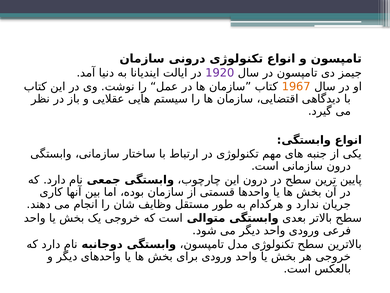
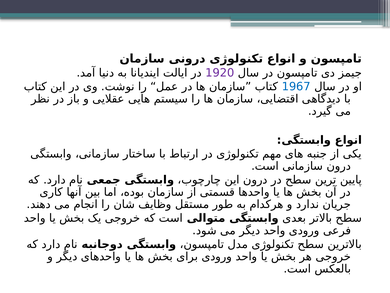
1967 colour: orange -> blue (296, 86)
